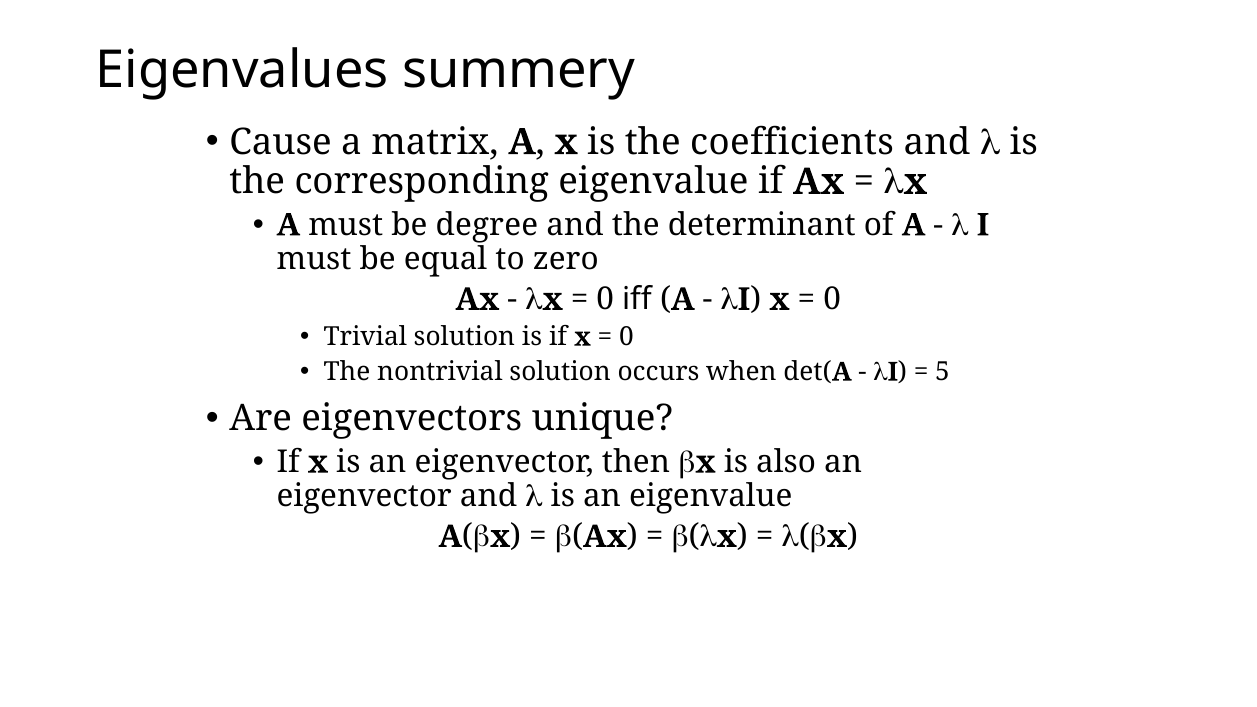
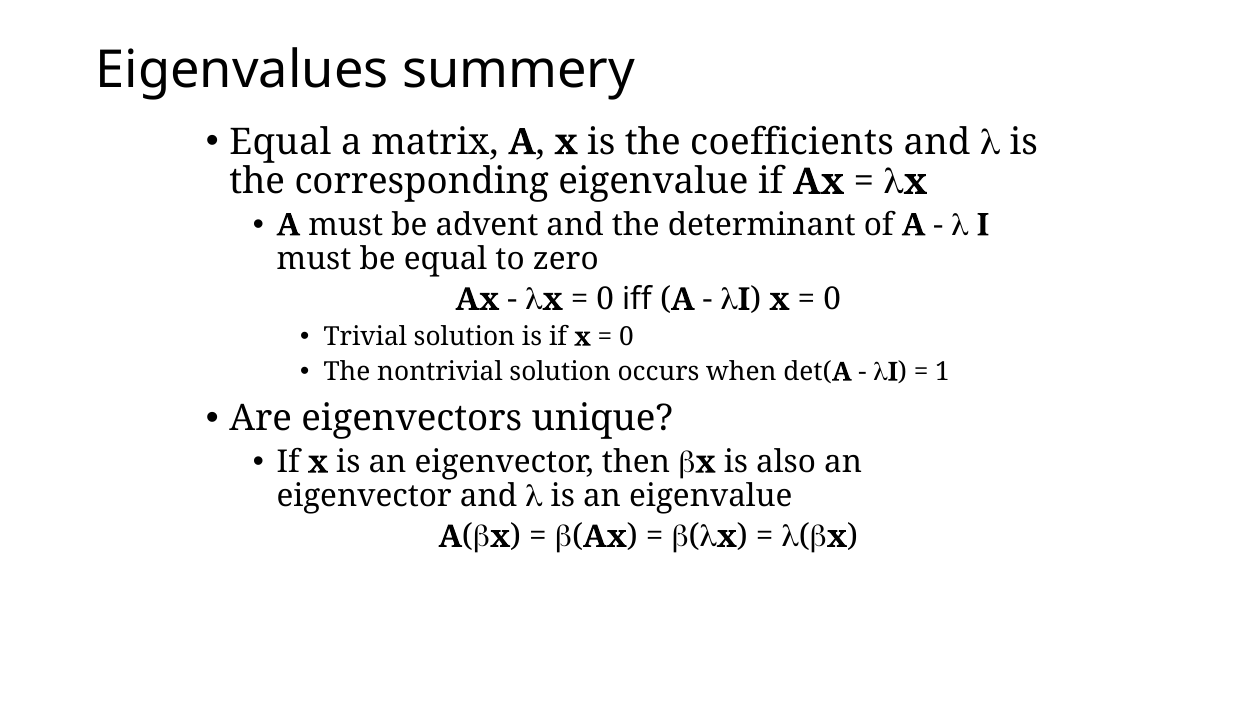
Cause: Cause -> Equal (280, 142)
degree: degree -> advent (487, 225)
5: 5 -> 1 (943, 372)
